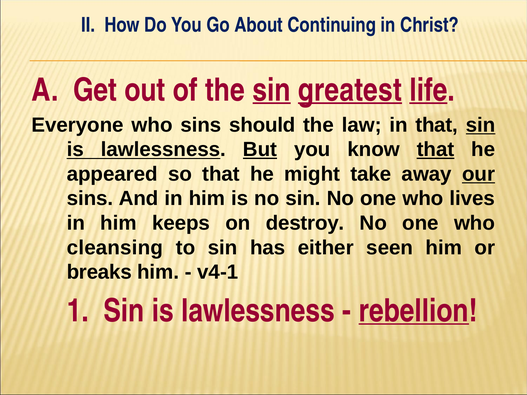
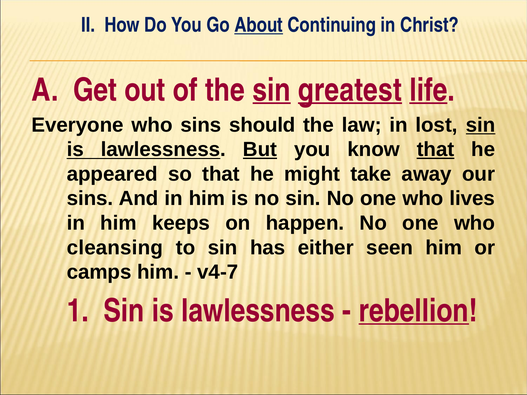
About underline: none -> present (259, 25)
in that: that -> lost (437, 125)
our underline: present -> none (479, 174)
destroy: destroy -> happen (305, 223)
breaks: breaks -> camps (99, 272)
v4-1: v4-1 -> v4-7 (218, 272)
